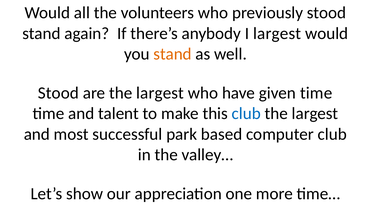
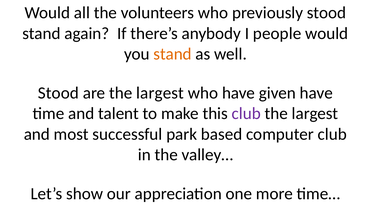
I largest: largest -> people (277, 33)
given time: time -> have (316, 93)
club colour: blue -> purple (246, 113)
